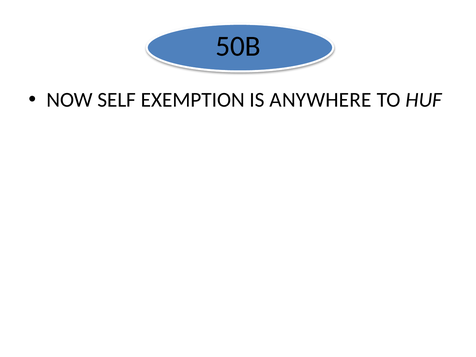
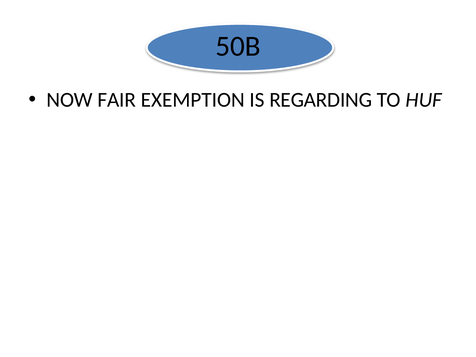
SELF: SELF -> FAIR (117, 100)
ANYWHERE: ANYWHERE -> REGARDING (321, 100)
